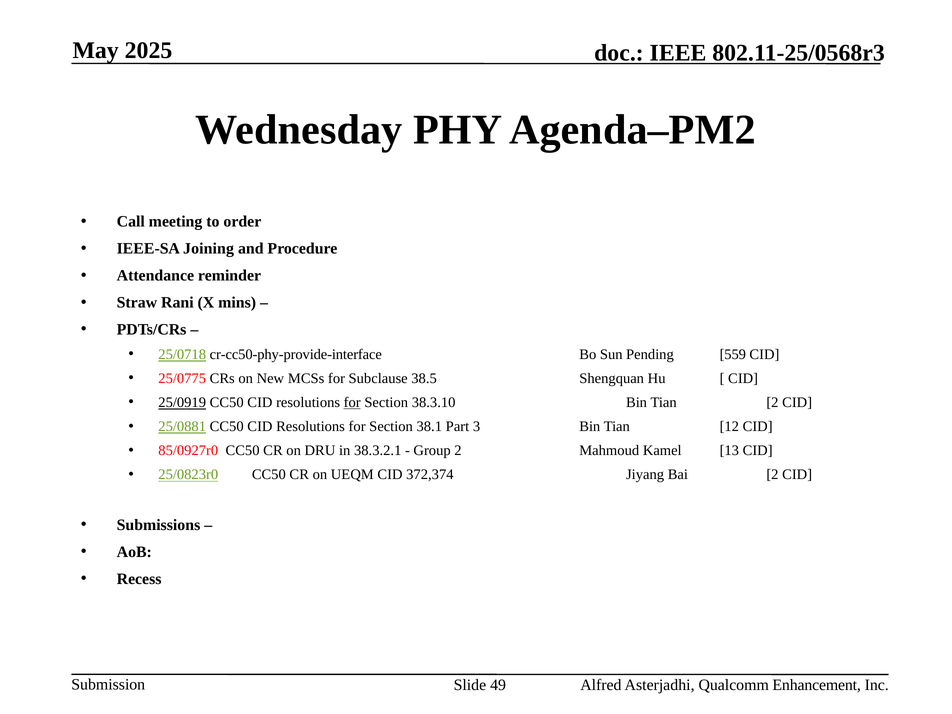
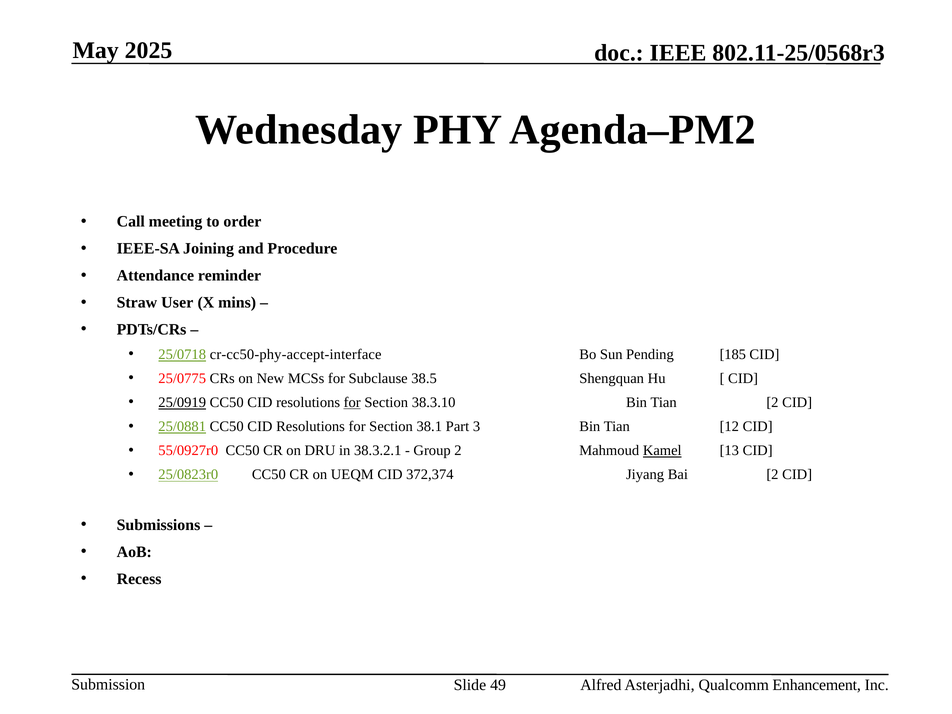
Rani: Rani -> User (177, 303)
cr-cc50-phy-provide-interface: cr-cc50-phy-provide-interface -> cr-cc50-phy-accept-interface (296, 354)
559: 559 -> 185 (733, 354)
85/0927r0: 85/0927r0 -> 55/0927r0 (188, 451)
Kamel underline: none -> present (662, 451)
